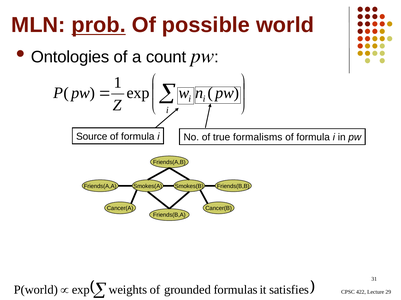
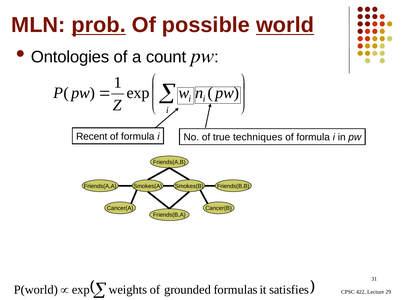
world underline: none -> present (285, 25)
Source: Source -> Recent (92, 137)
formalisms: formalisms -> techniques (258, 138)
